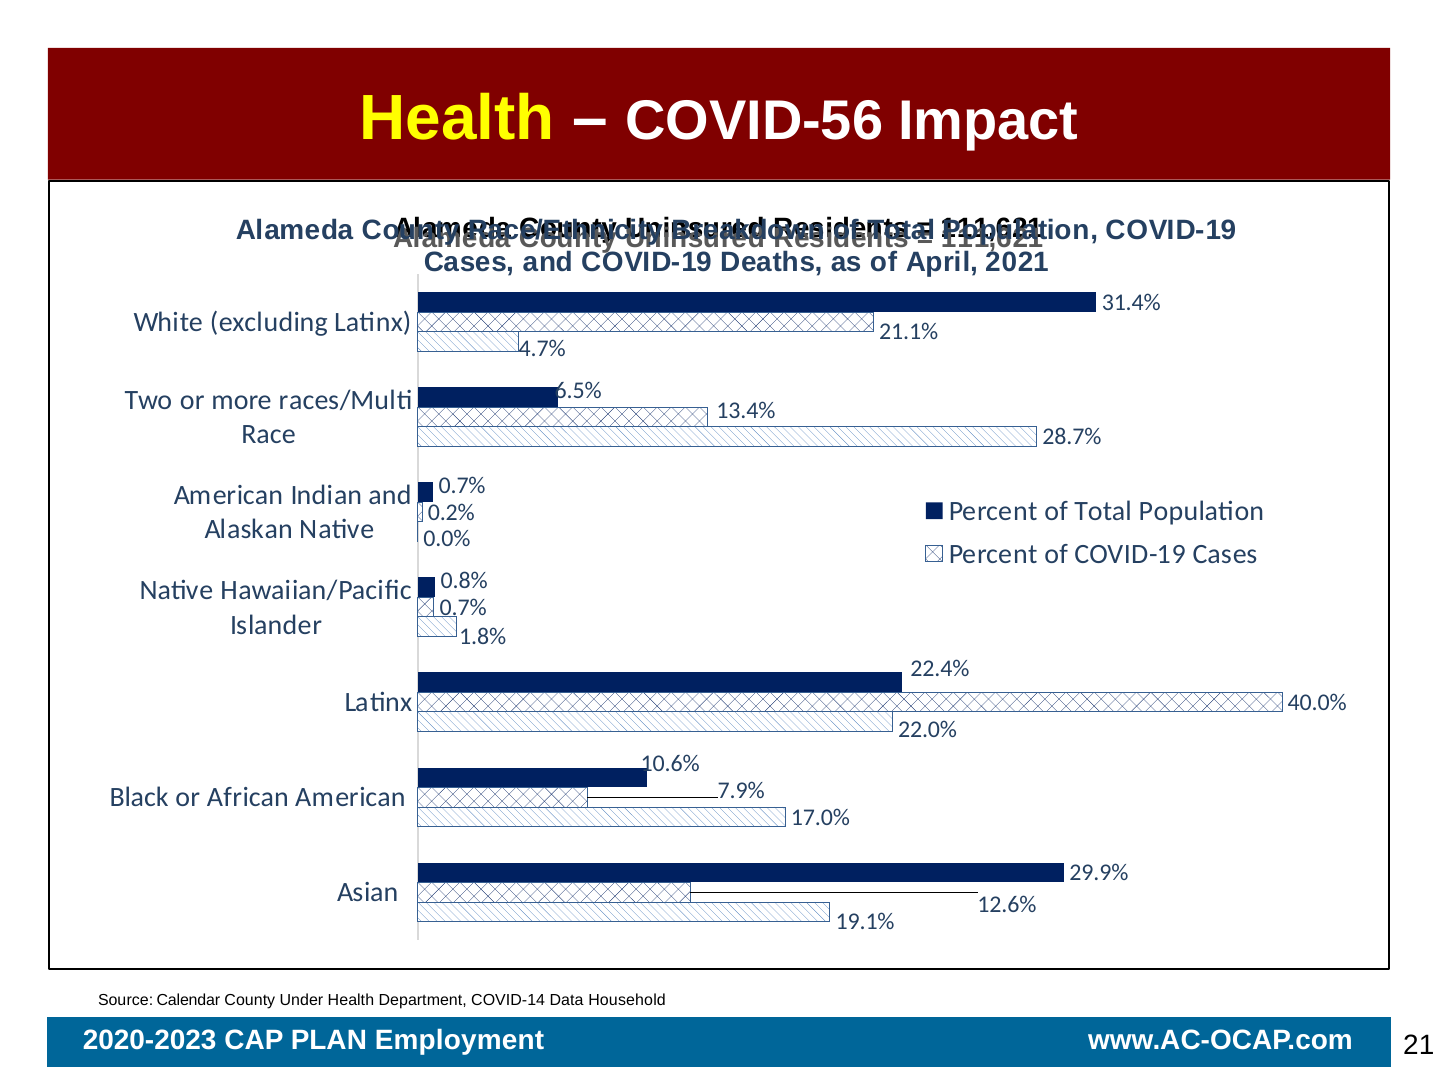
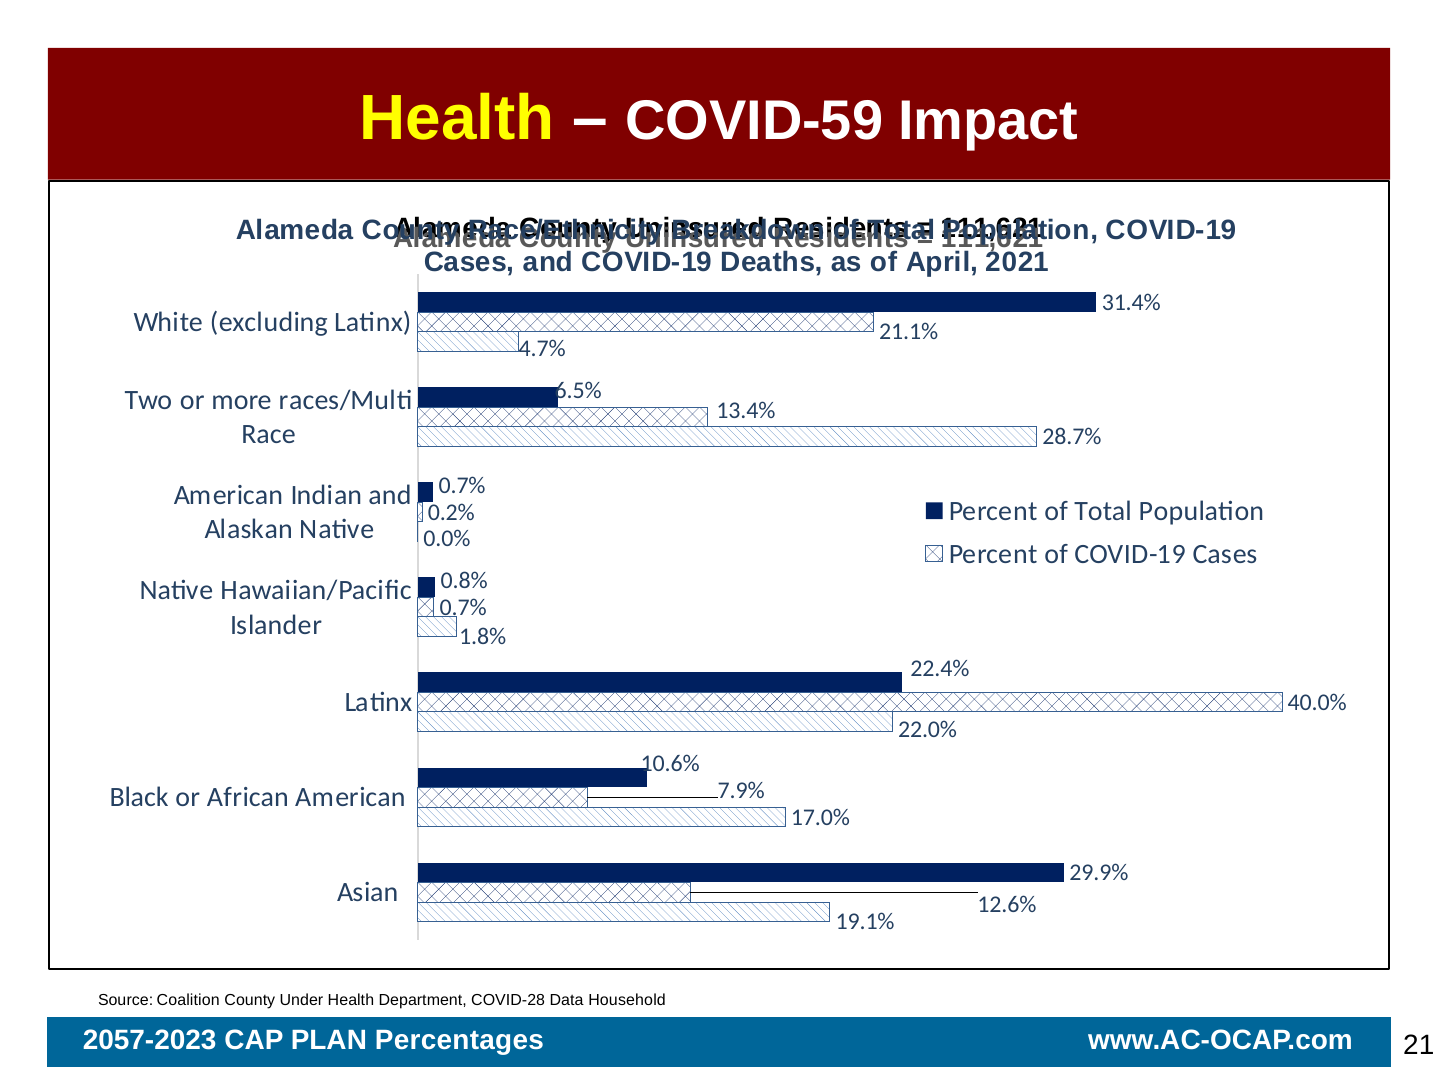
COVID-56: COVID-56 -> COVID-59 (754, 121)
Calendar: Calendar -> Coalition (188, 1000)
COVID-14: COVID-14 -> COVID-28 (508, 1000)
2020-2023: 2020-2023 -> 2057-2023 (150, 1041)
Employment: Employment -> Percentages (459, 1041)
